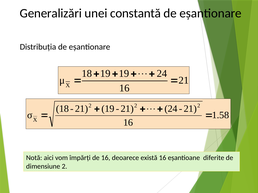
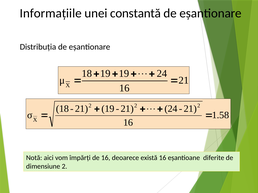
Generalizări: Generalizări -> Informațiile (51, 13)
